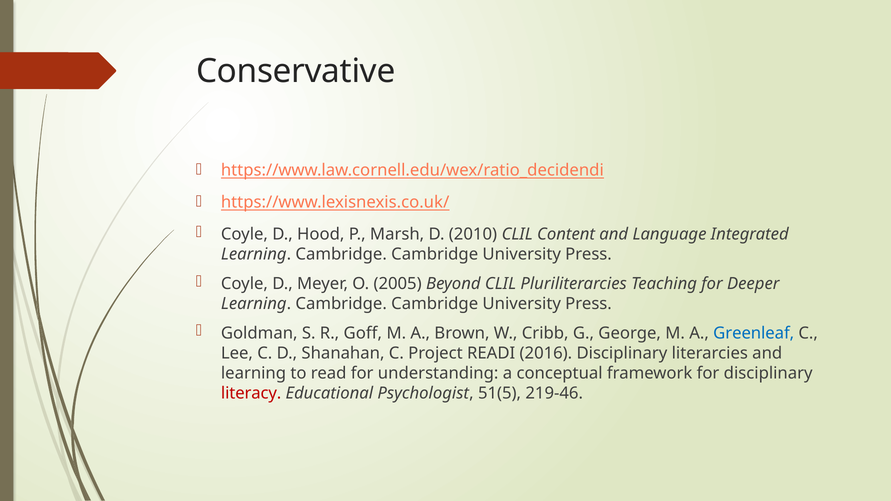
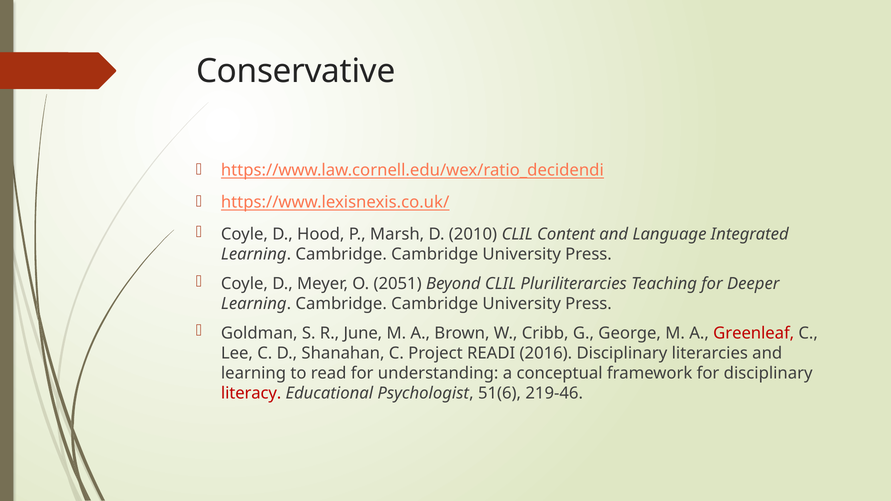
2005: 2005 -> 2051 (398, 284)
Goff: Goff -> June (363, 333)
Greenleaf colour: blue -> red (754, 333)
51(5: 51(5 -> 51(6 (500, 393)
